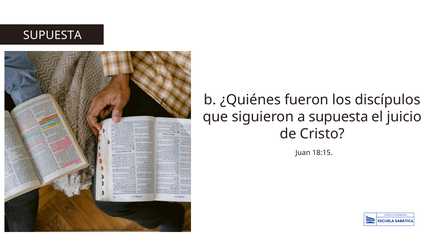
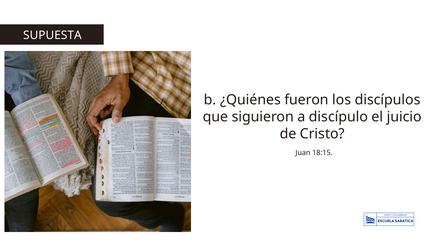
a supuesta: supuesta -> discípulo (338, 117)
